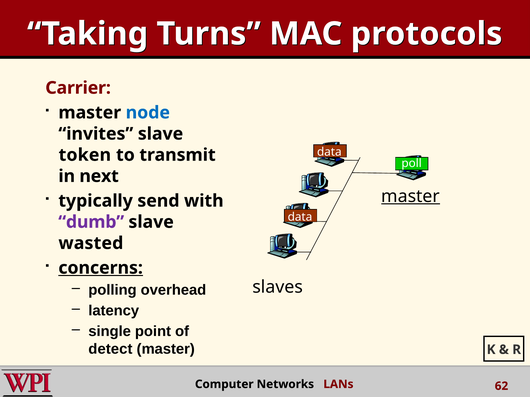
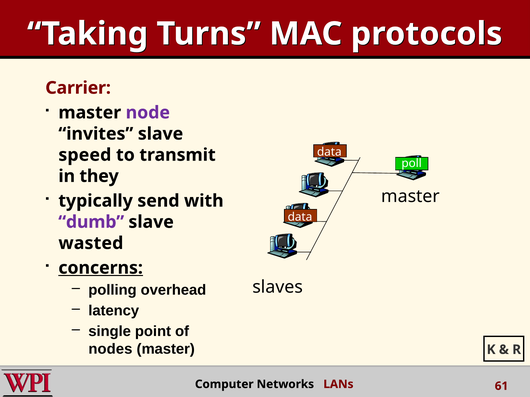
node colour: blue -> purple (148, 113)
token: token -> speed (85, 155)
next: next -> they (99, 176)
master underline: present -> none (411, 197)
detect: detect -> nodes (110, 349)
62: 62 -> 61 (501, 387)
